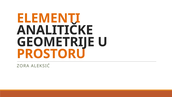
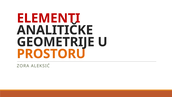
ELEMENTI colour: orange -> red (48, 18)
